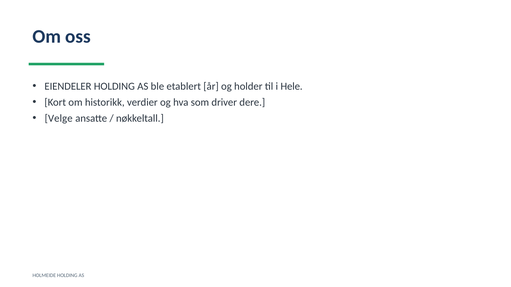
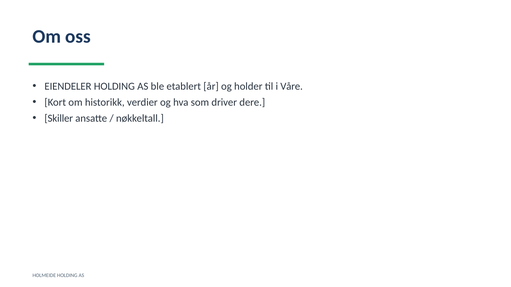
Hele: Hele -> Våre (292, 87)
Velge: Velge -> Skiller (59, 119)
